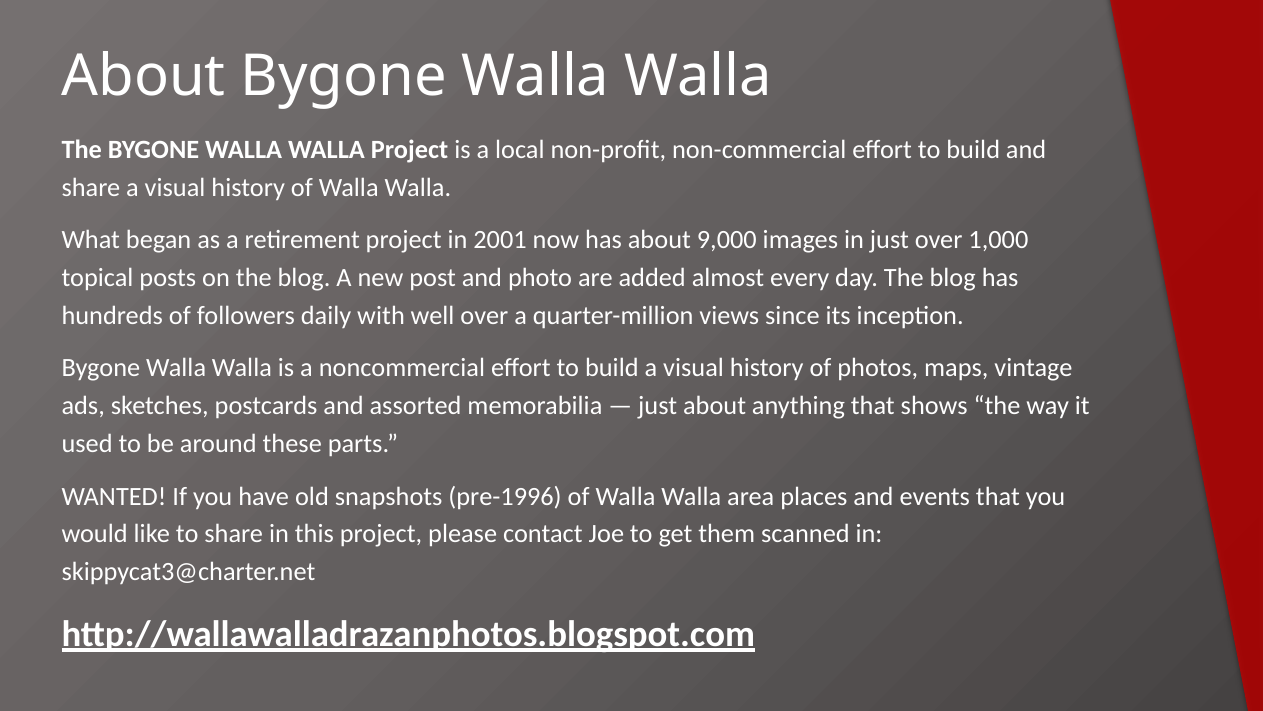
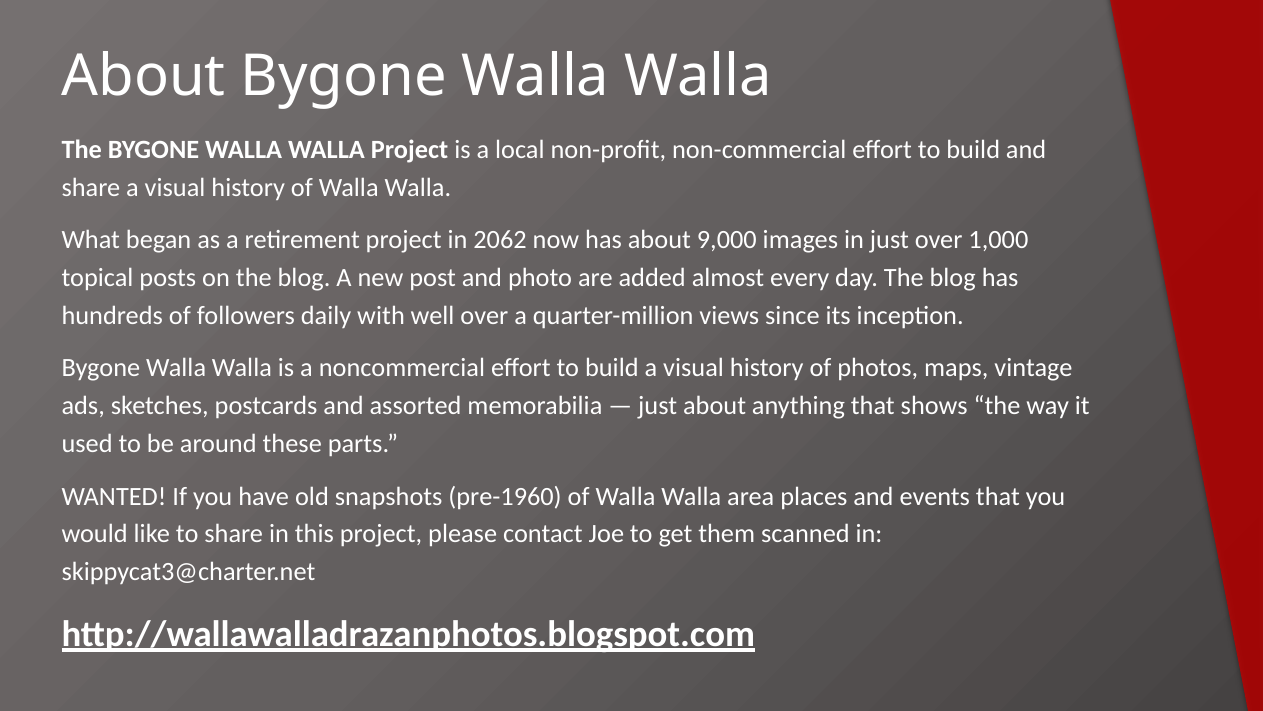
2001: 2001 -> 2062 (500, 240)
pre-1996: pre-1996 -> pre-1960 (505, 496)
